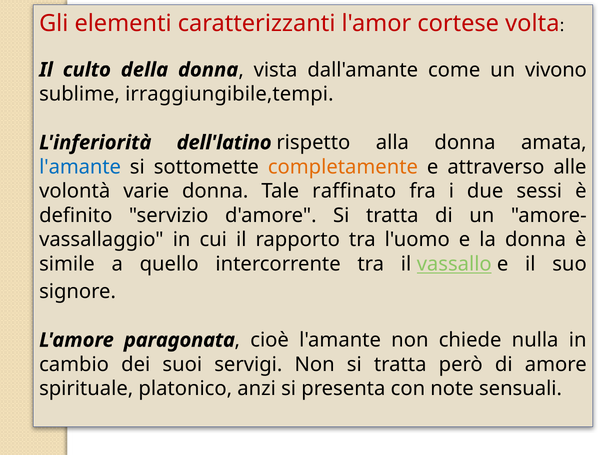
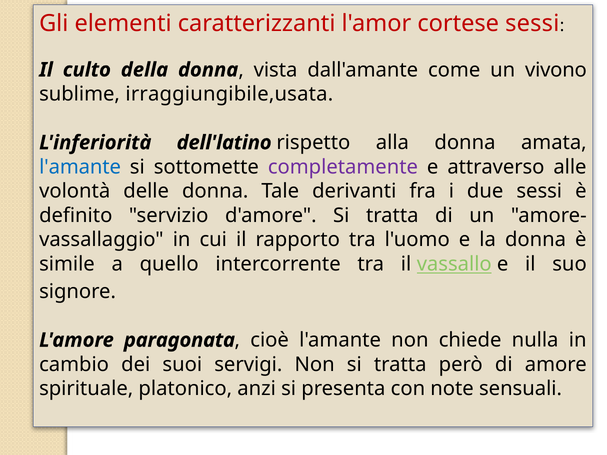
cortese volta: volta -> sessi (532, 24)
irraggiungibile,tempi: irraggiungibile,tempi -> irraggiungibile,usata (229, 94)
completamente colour: orange -> purple (343, 167)
varie: varie -> delle (146, 191)
raffinato: raffinato -> derivanti (354, 191)
